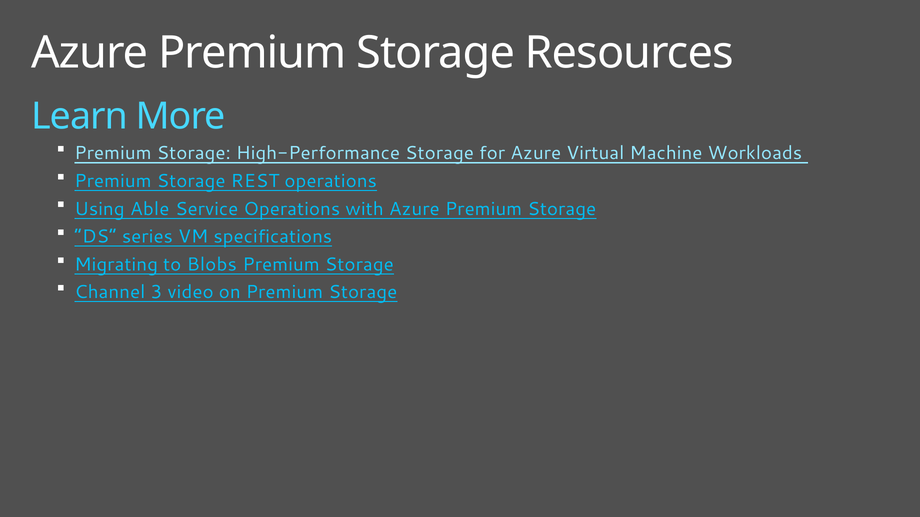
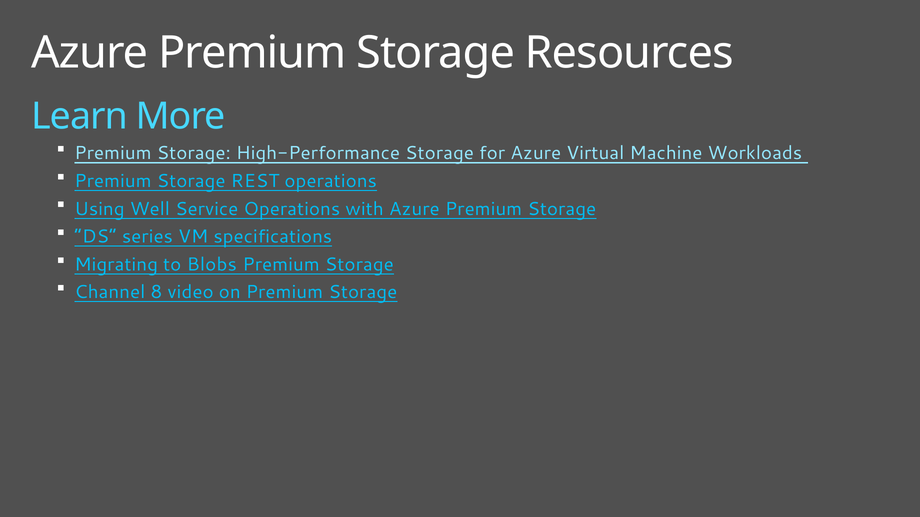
Able: Able -> Well (150, 209)
3: 3 -> 8 (156, 292)
